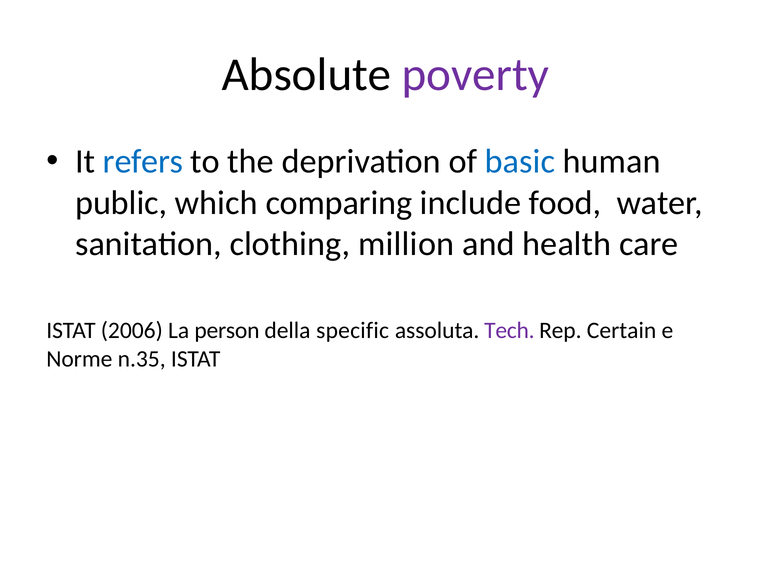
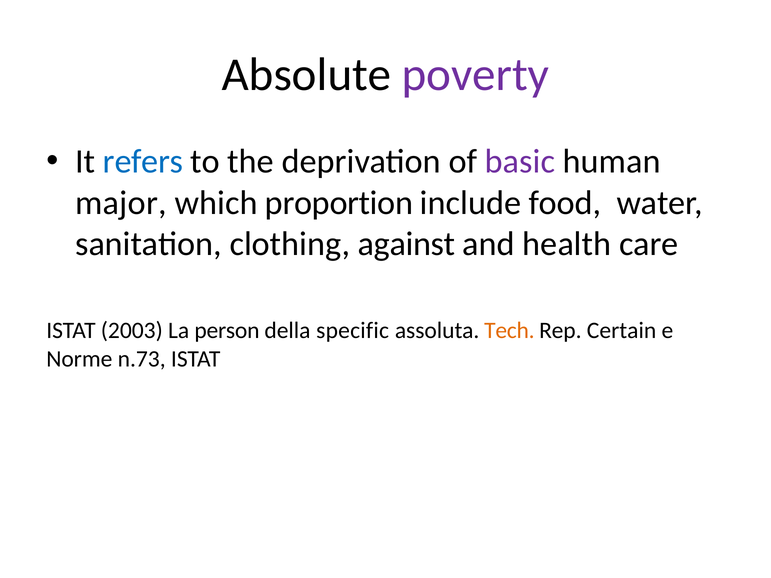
basic colour: blue -> purple (520, 162)
public: public -> major (121, 203)
comparing: comparing -> proportion (339, 203)
million: million -> against (406, 244)
2006: 2006 -> 2003 (132, 331)
Tech colour: purple -> orange (509, 331)
n.35: n.35 -> n.73 (142, 359)
